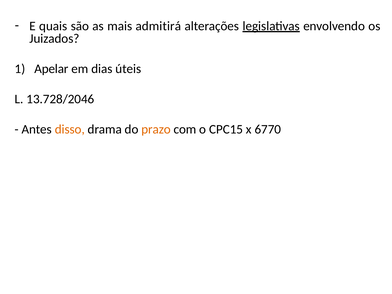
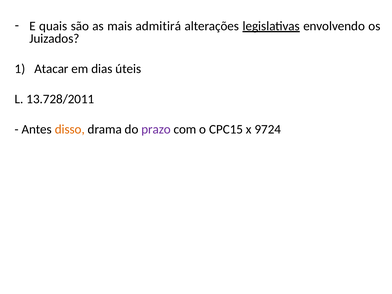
Apelar: Apelar -> Atacar (51, 69)
13.728/2046: 13.728/2046 -> 13.728/2011 (60, 99)
prazo colour: orange -> purple (156, 129)
6770: 6770 -> 9724 (268, 129)
